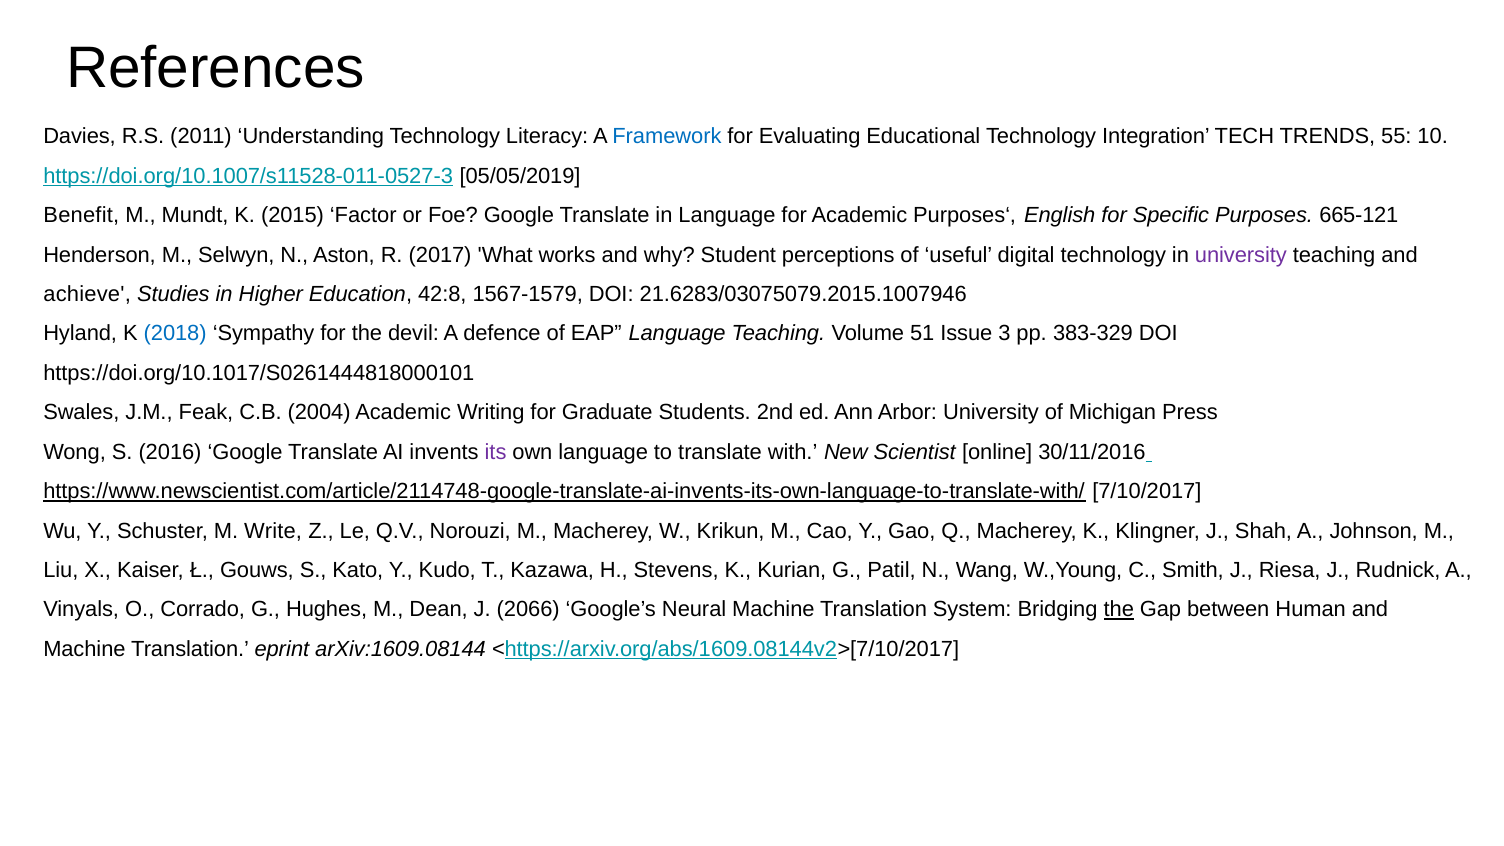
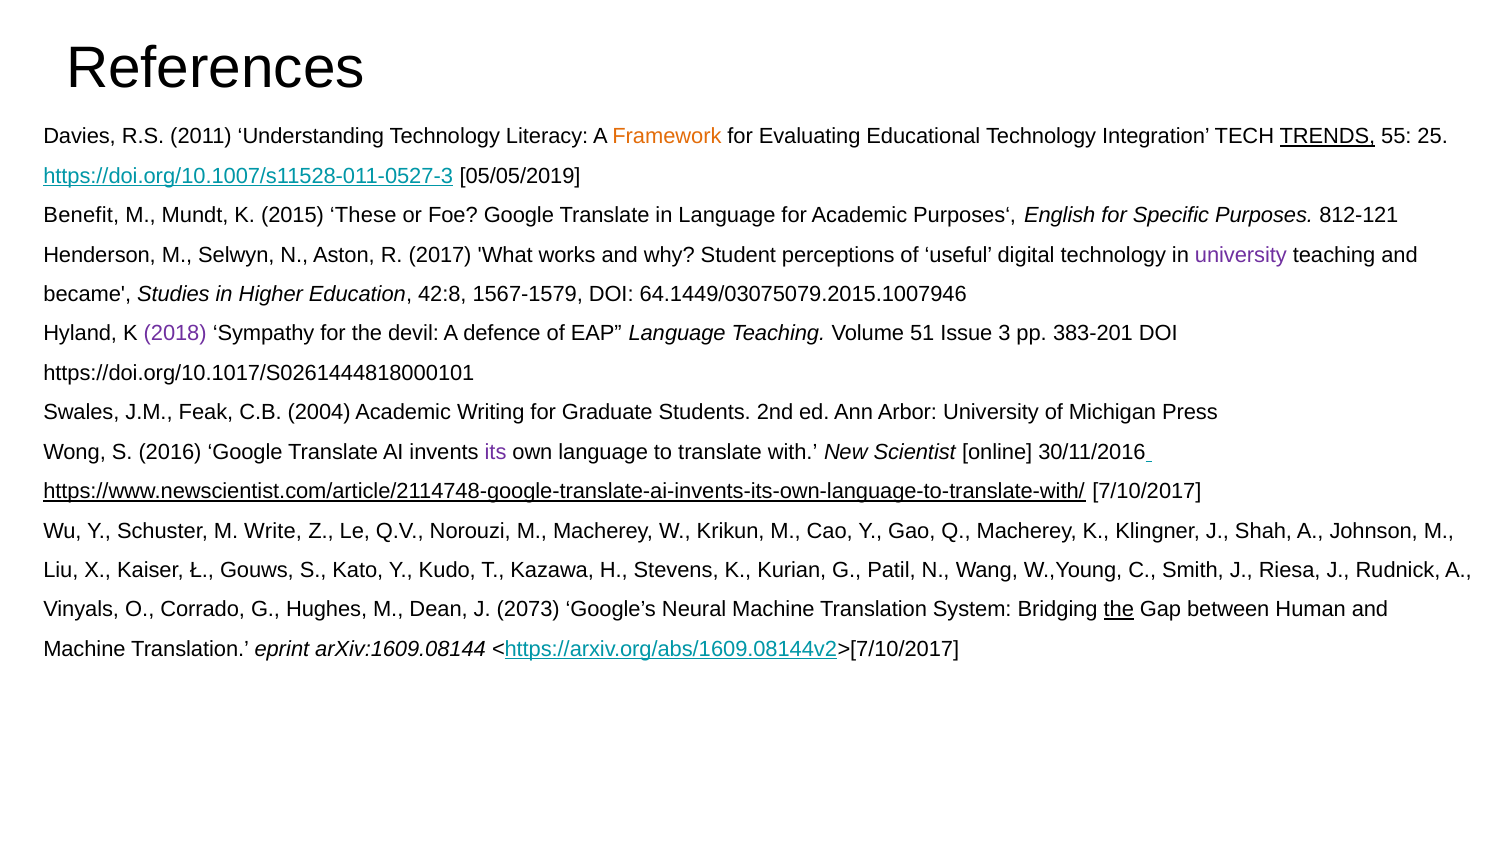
Framework colour: blue -> orange (667, 136)
TRENDS underline: none -> present (1327, 136)
10: 10 -> 25 (1433, 136)
Factor: Factor -> These (363, 215)
665-121: 665-121 -> 812-121 (1359, 215)
achieve: achieve -> became (87, 294)
21.6283/03075079.2015.1007946: 21.6283/03075079.2015.1007946 -> 64.1449/03075079.2015.1007946 (803, 294)
2018 colour: blue -> purple (175, 334)
383-329: 383-329 -> 383-201 (1093, 334)
2066: 2066 -> 2073 (528, 610)
